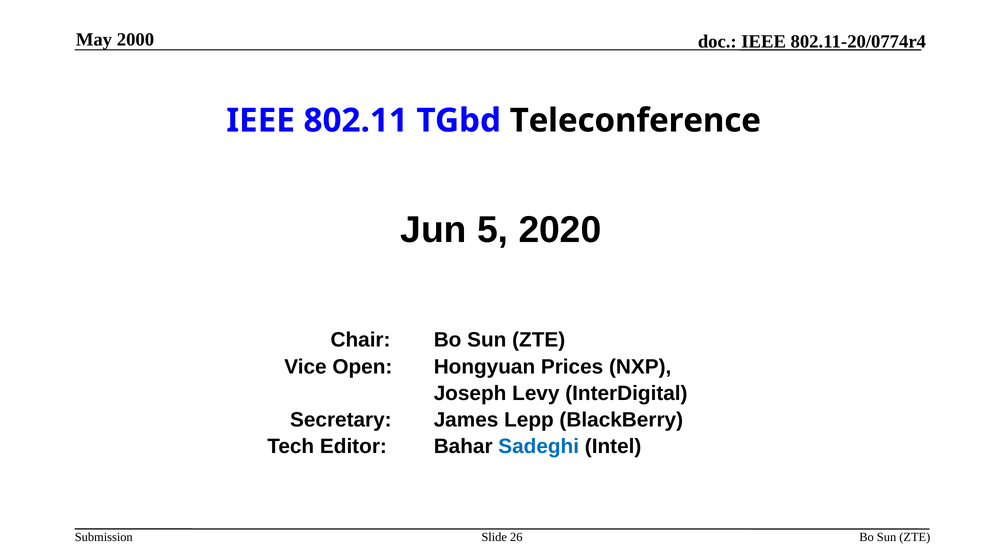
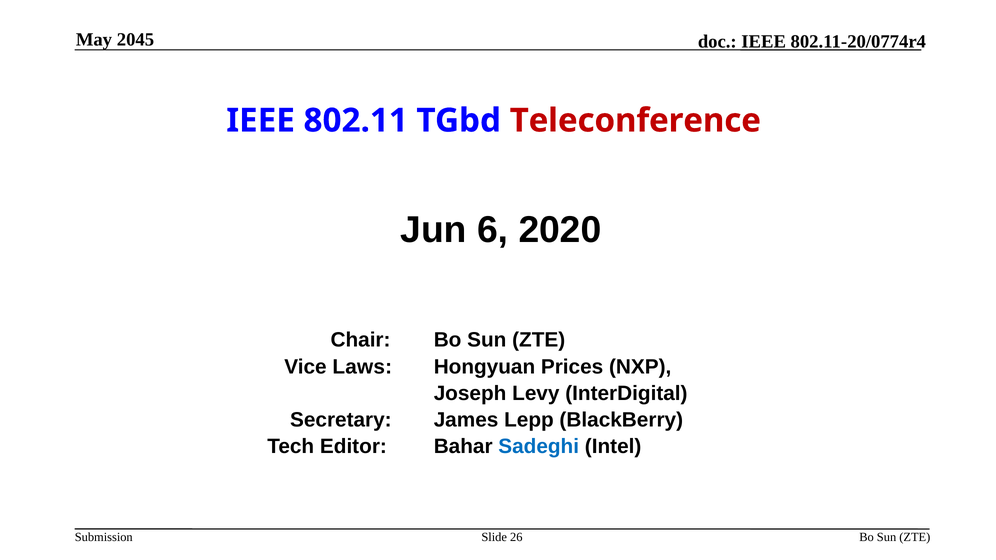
2000: 2000 -> 2045 (135, 40)
Teleconference colour: black -> red (635, 121)
5: 5 -> 6 (493, 230)
Open: Open -> Laws (362, 367)
